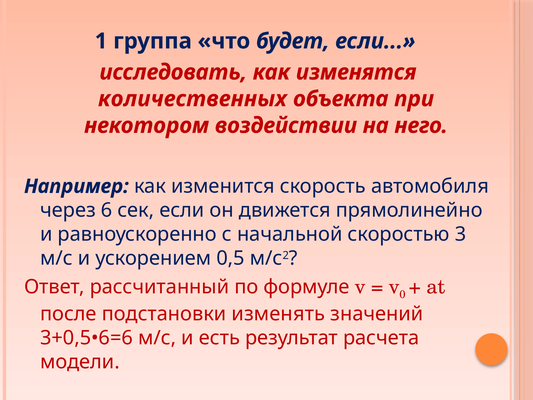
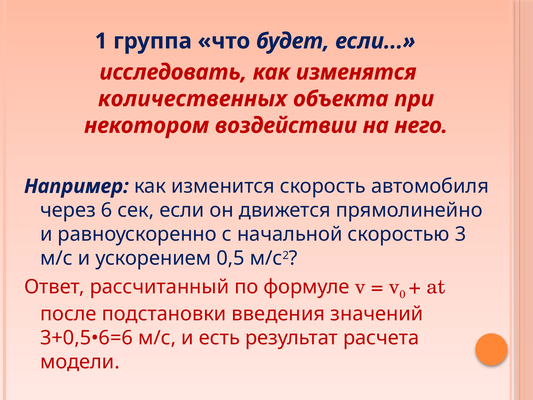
изменять: изменять -> введения (278, 314)
